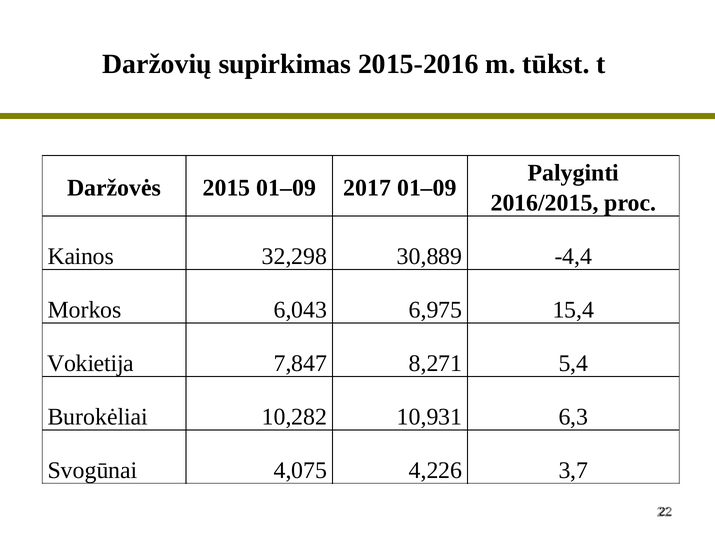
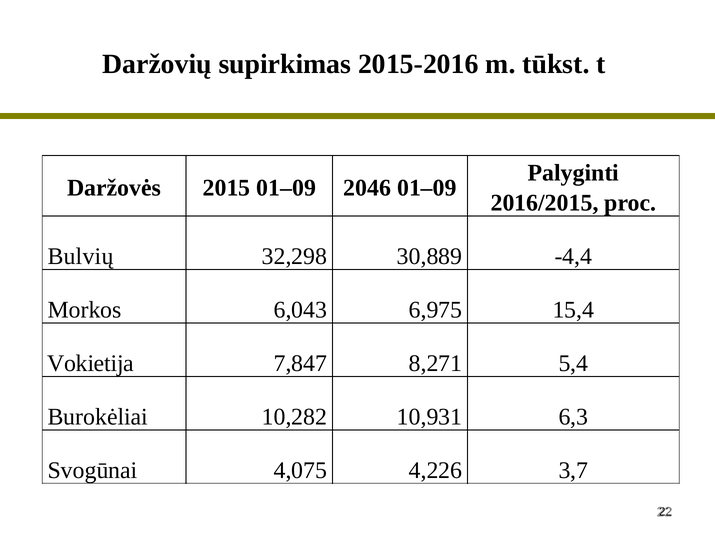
2017: 2017 -> 2046 (367, 188)
Kainos: Kainos -> Bulvių (80, 257)
